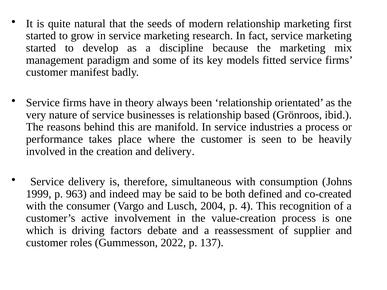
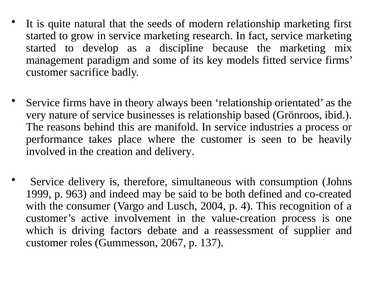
manifest: manifest -> sacrifice (89, 72)
2022: 2022 -> 2067 (173, 243)
